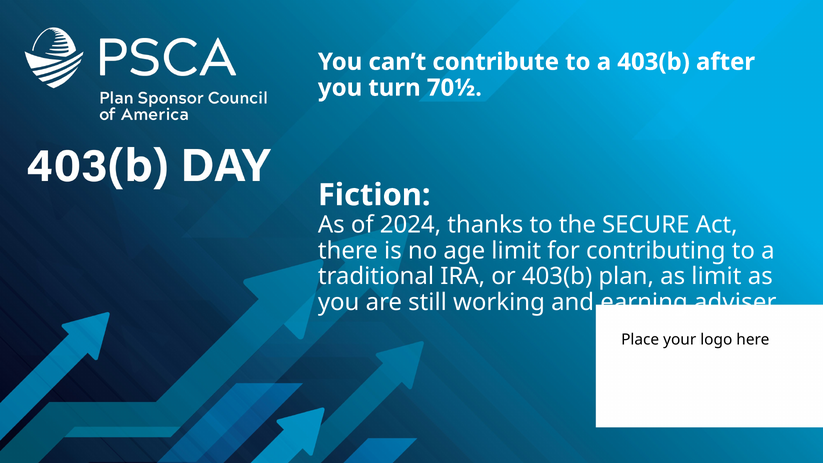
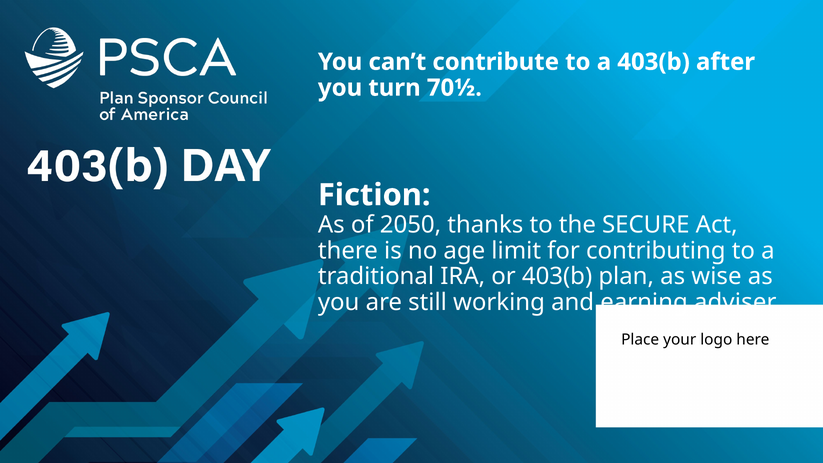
2024: 2024 -> 2050 (410, 225)
as limit: limit -> wise (716, 276)
